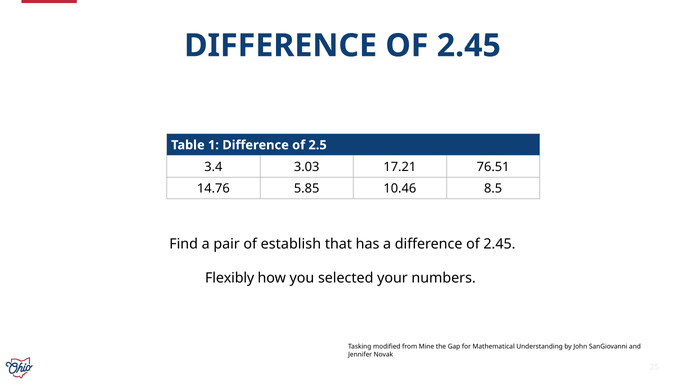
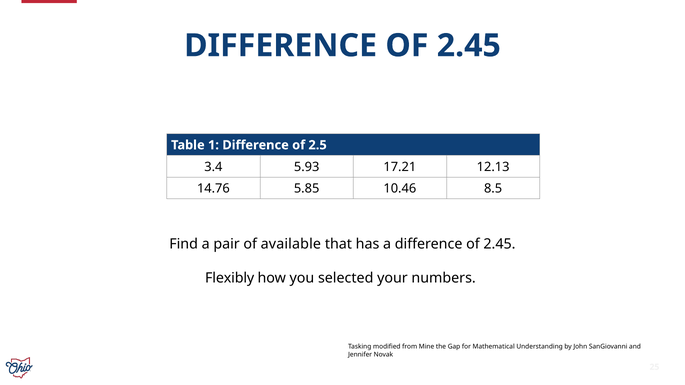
3.03: 3.03 -> 5.93 (307, 167)
76.51: 76.51 -> 12.13 (493, 167)
establish: establish -> available (291, 244)
